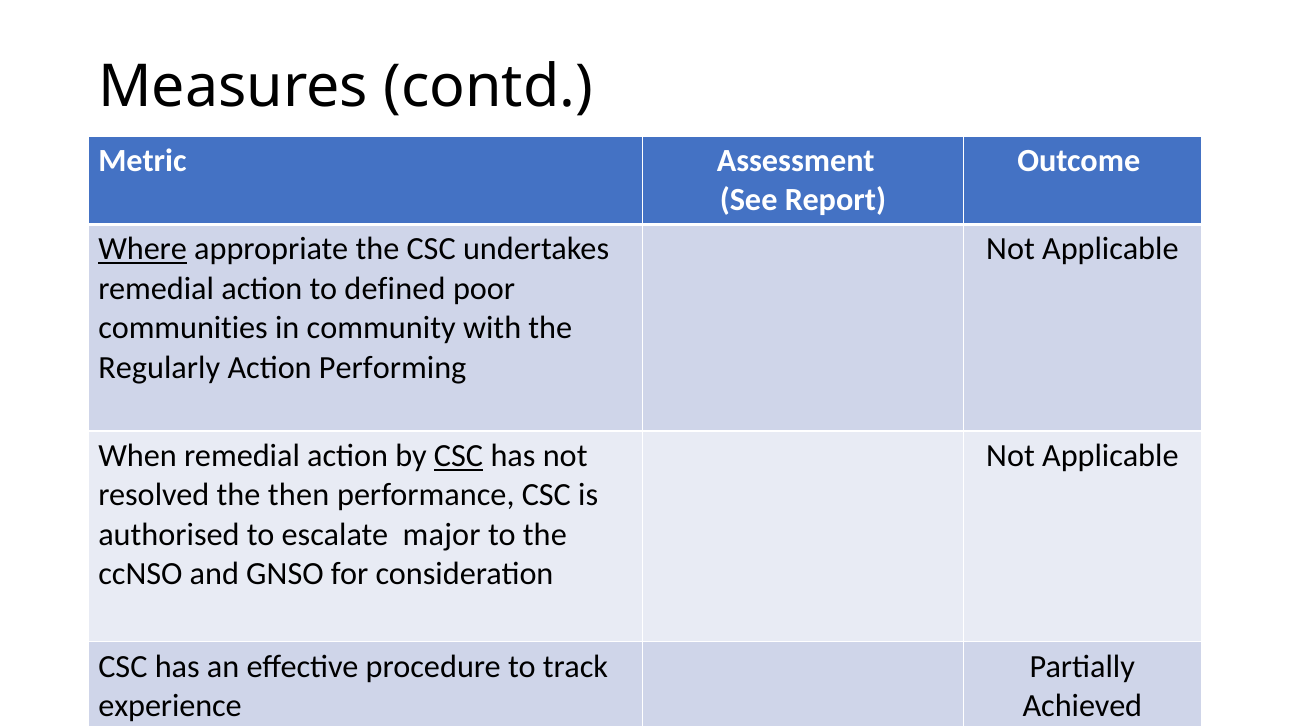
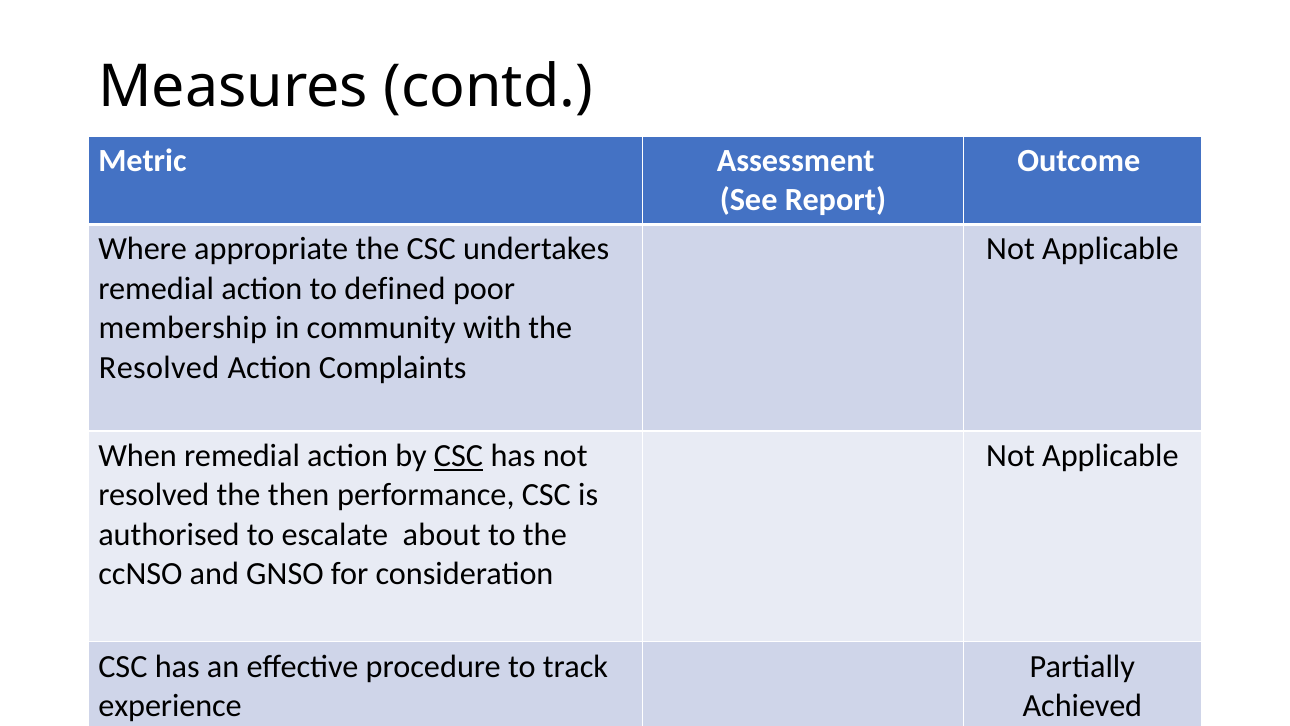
Where underline: present -> none (143, 249)
communities: communities -> membership (183, 328)
Regularly: Regularly -> Resolved (159, 367)
Performing: Performing -> Complaints (393, 367)
major: major -> about (442, 534)
